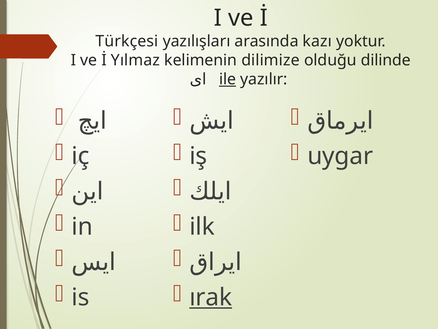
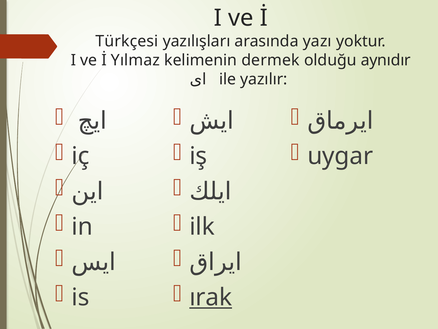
kazı: kazı -> yazı (317, 41)
dilimize: dilimize -> dermek (271, 60)
dilinde: dilinde -> aynıdır (386, 60)
ile underline: present -> none (228, 79)
